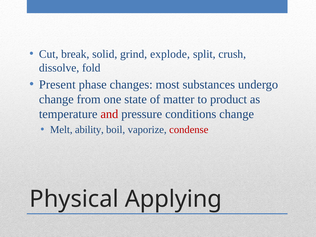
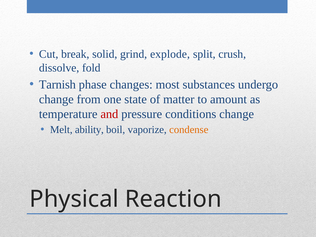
Present: Present -> Tarnish (57, 85)
product: product -> amount (228, 99)
condense colour: red -> orange (189, 130)
Applying: Applying -> Reaction (173, 199)
